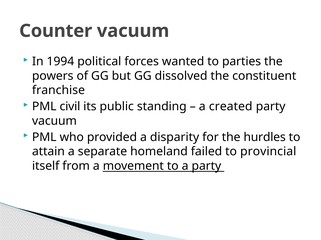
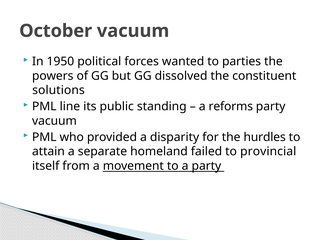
Counter: Counter -> October (56, 31)
1994: 1994 -> 1950 (60, 62)
franchise: franchise -> solutions (58, 91)
civil: civil -> line (70, 107)
created: created -> reforms (231, 107)
